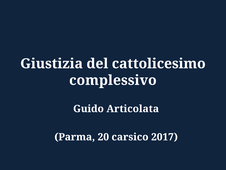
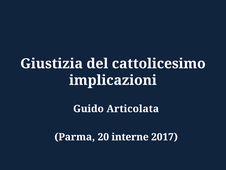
complessivo: complessivo -> implicazioni (113, 80)
carsico: carsico -> interne (130, 137)
